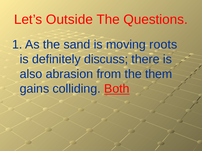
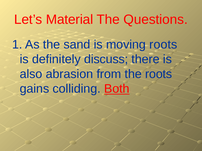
Outside: Outside -> Material (70, 20)
the them: them -> roots (159, 74)
